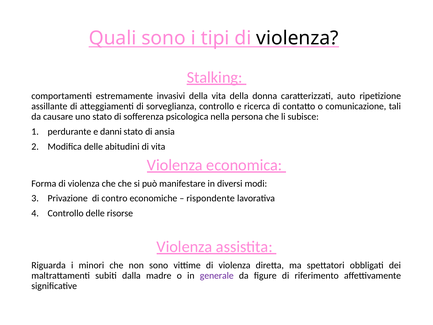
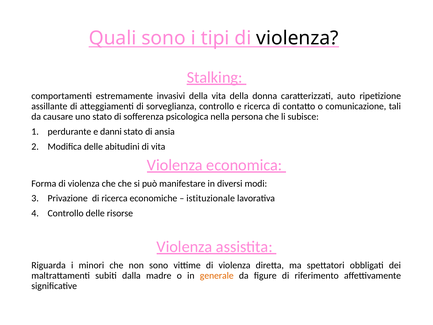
di contro: contro -> ricerca (115, 198)
rispondente: rispondente -> istituzionale (211, 198)
generale colour: purple -> orange (217, 275)
